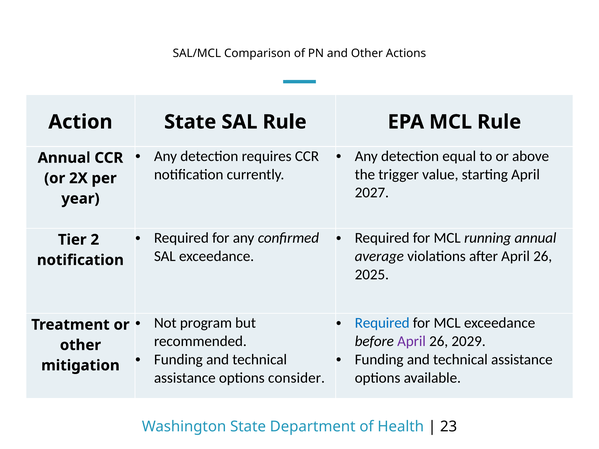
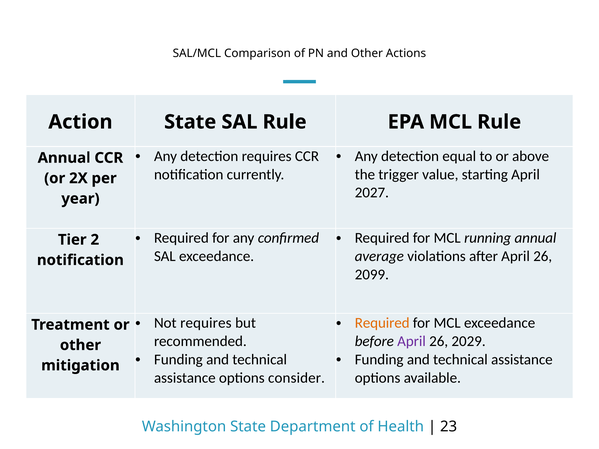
2025: 2025 -> 2099 (372, 275)
Not program: program -> requires (206, 323)
Required colour: blue -> orange (382, 323)
